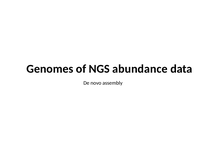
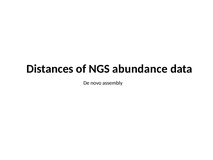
Genomes: Genomes -> Distances (50, 69)
